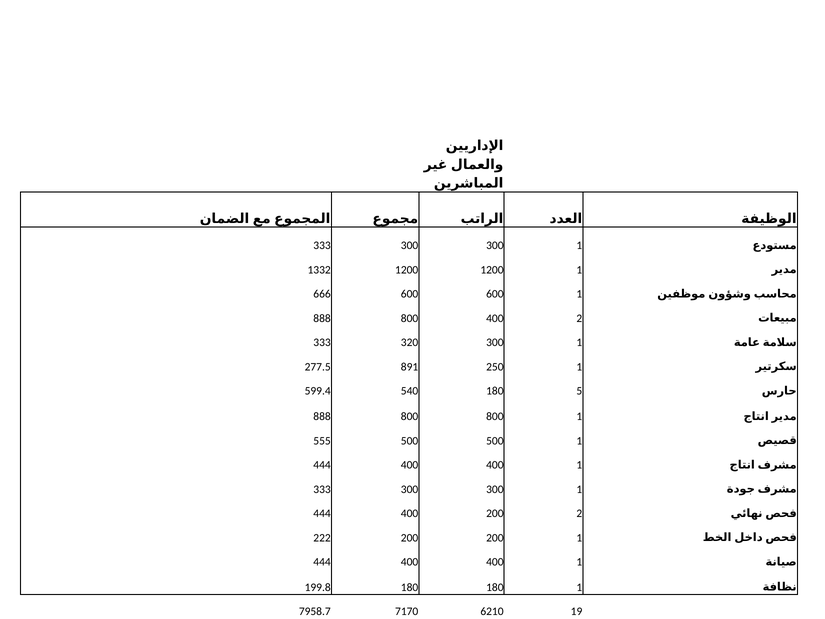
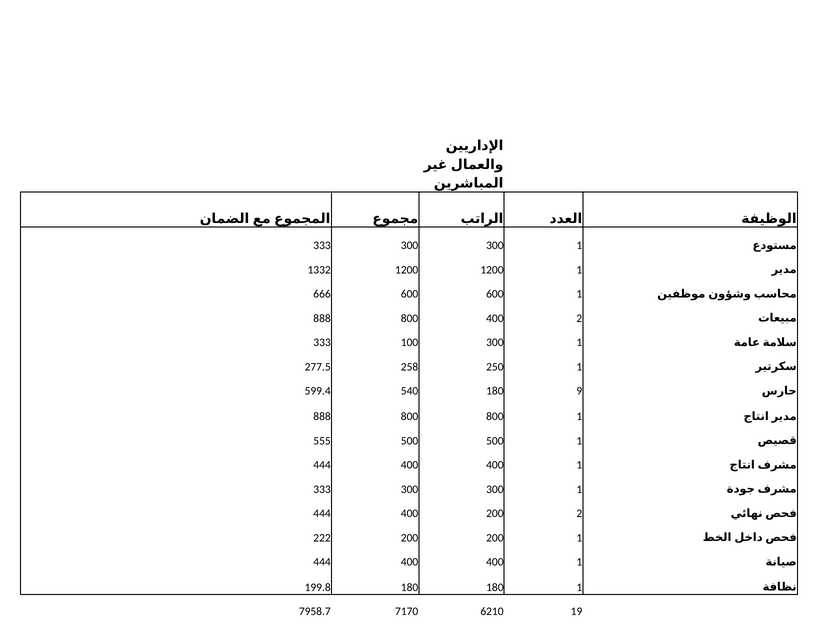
320: 320 -> 100 (410, 342)
891: 891 -> 258 (410, 367)
5: 5 -> 9 (579, 391)
